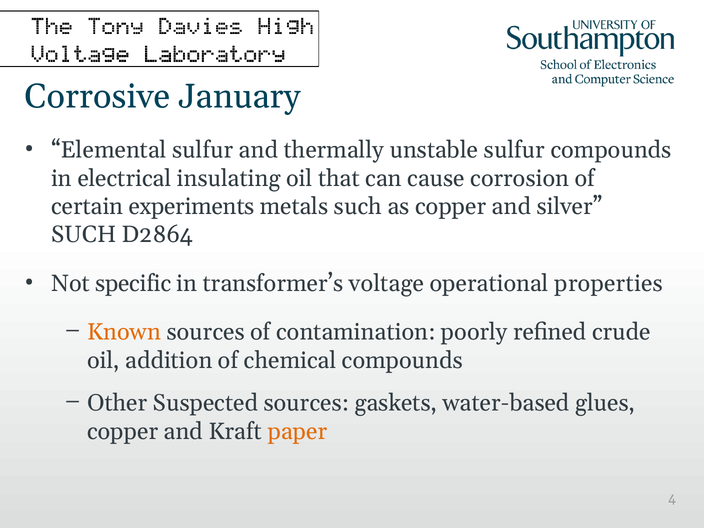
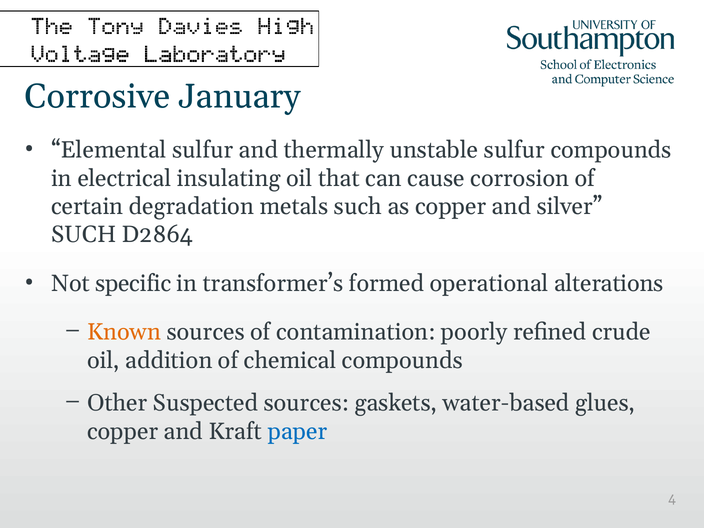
experiments: experiments -> degradation (191, 207)
voltage: voltage -> formed (387, 283)
properties: properties -> alterations (609, 283)
paper colour: orange -> blue (297, 431)
